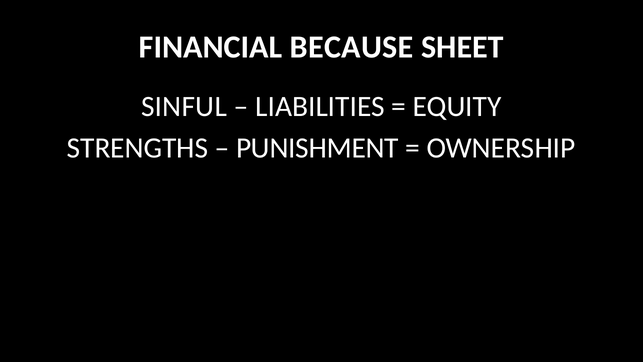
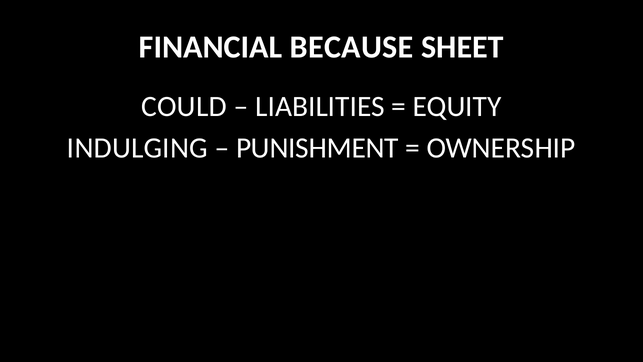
SINFUL: SINFUL -> COULD (184, 107)
STRENGTHS: STRENGTHS -> INDULGING (137, 148)
